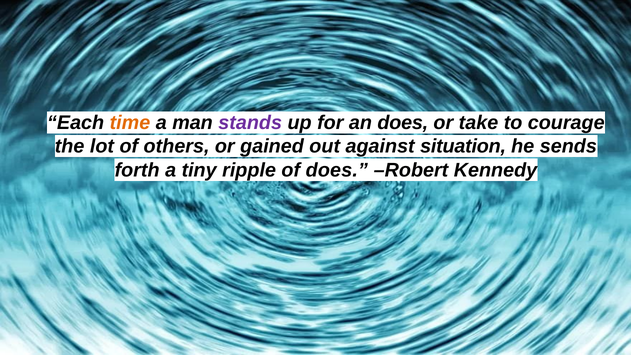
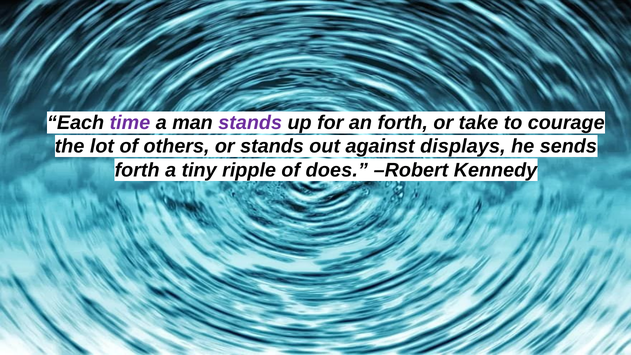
time colour: orange -> purple (130, 123)
an does: does -> forth (403, 123)
or gained: gained -> stands (272, 146)
situation: situation -> displays (463, 146)
